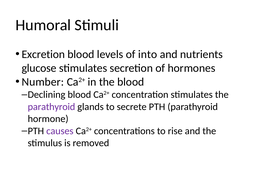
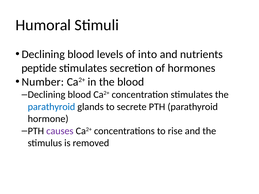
Excretion: Excretion -> Declining (43, 54)
glucose: glucose -> peptide (39, 68)
parathyroid colour: purple -> blue (51, 107)
